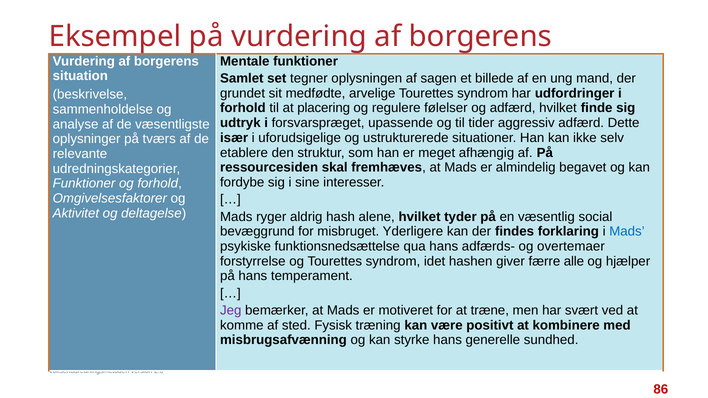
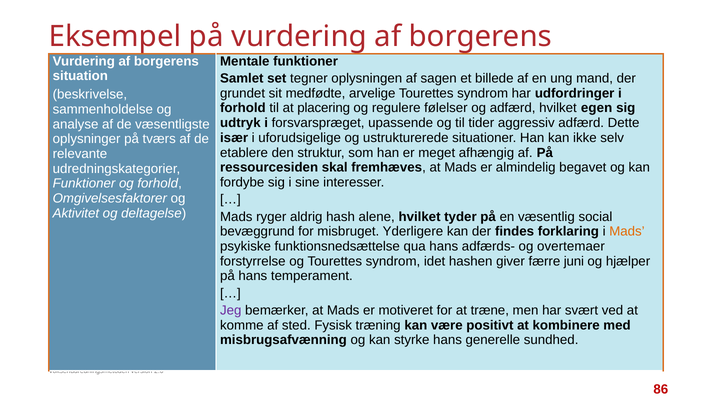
finde: finde -> egen (597, 108)
Mads colour: blue -> orange (627, 232)
alle: alle -> juni (574, 261)
